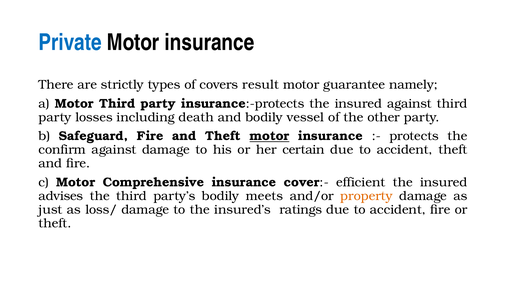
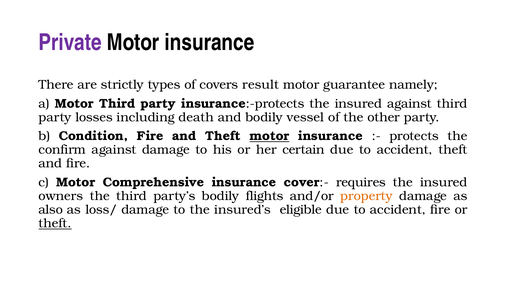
Private colour: blue -> purple (70, 43)
Safeguard: Safeguard -> Condition (93, 136)
efficient: efficient -> requires (361, 182)
advises: advises -> owners (61, 196)
meets: meets -> flights (265, 196)
just: just -> also (51, 209)
ratings: ratings -> eligible (301, 209)
theft underline: none -> present (55, 223)
